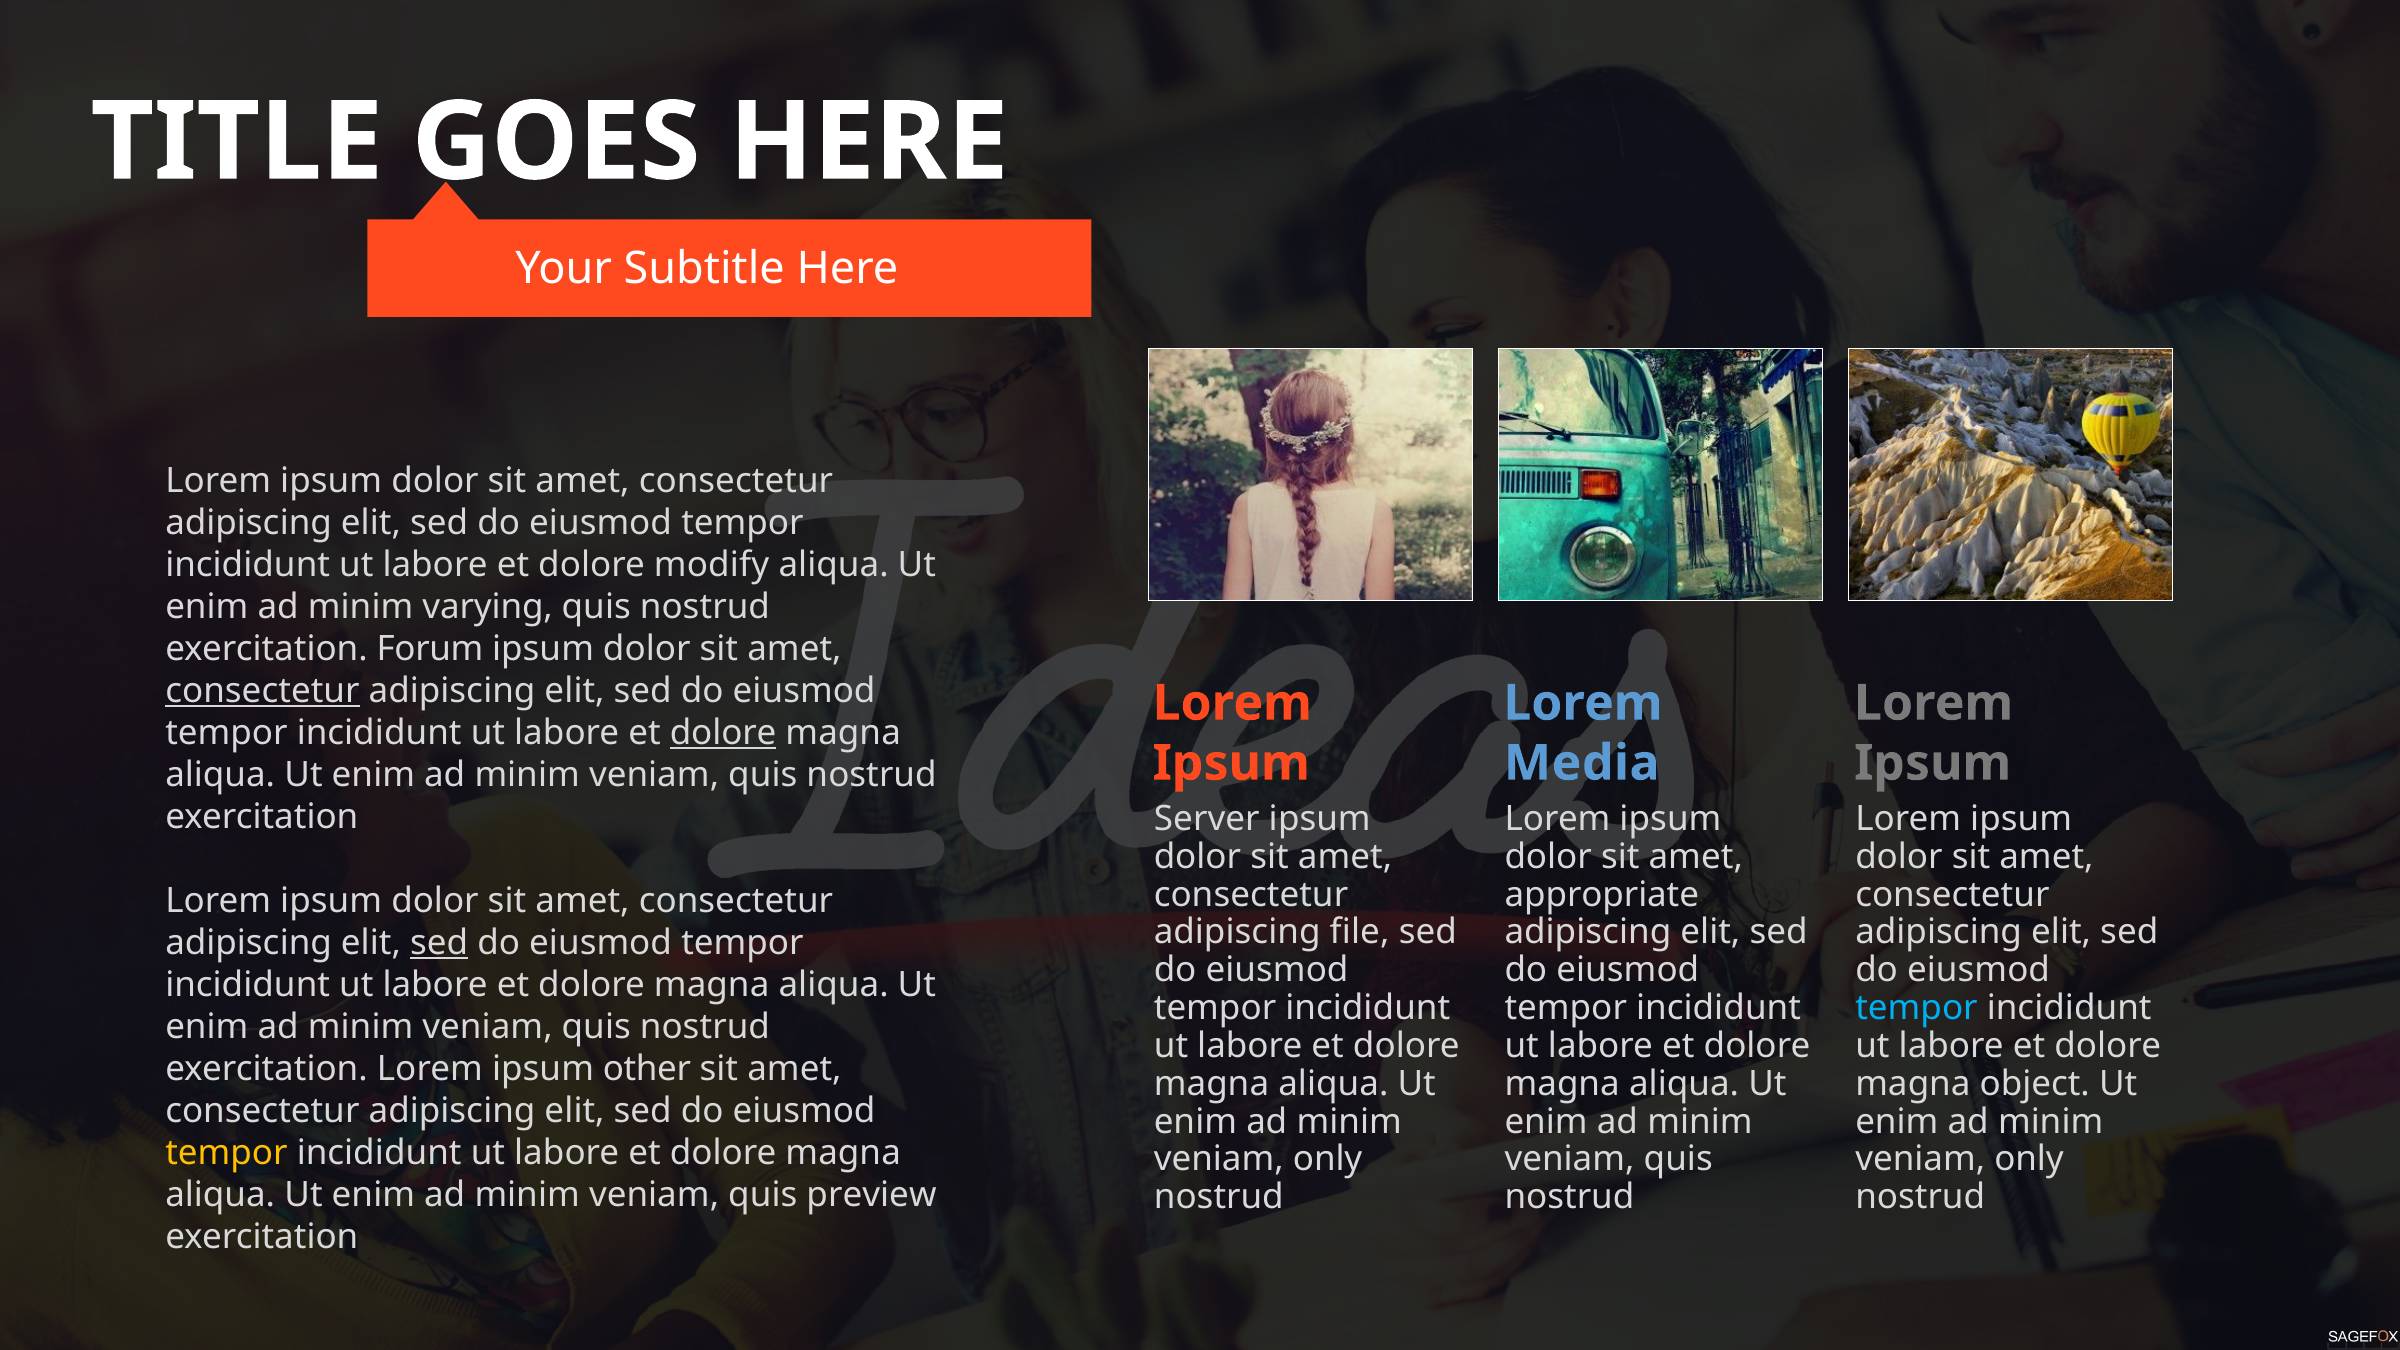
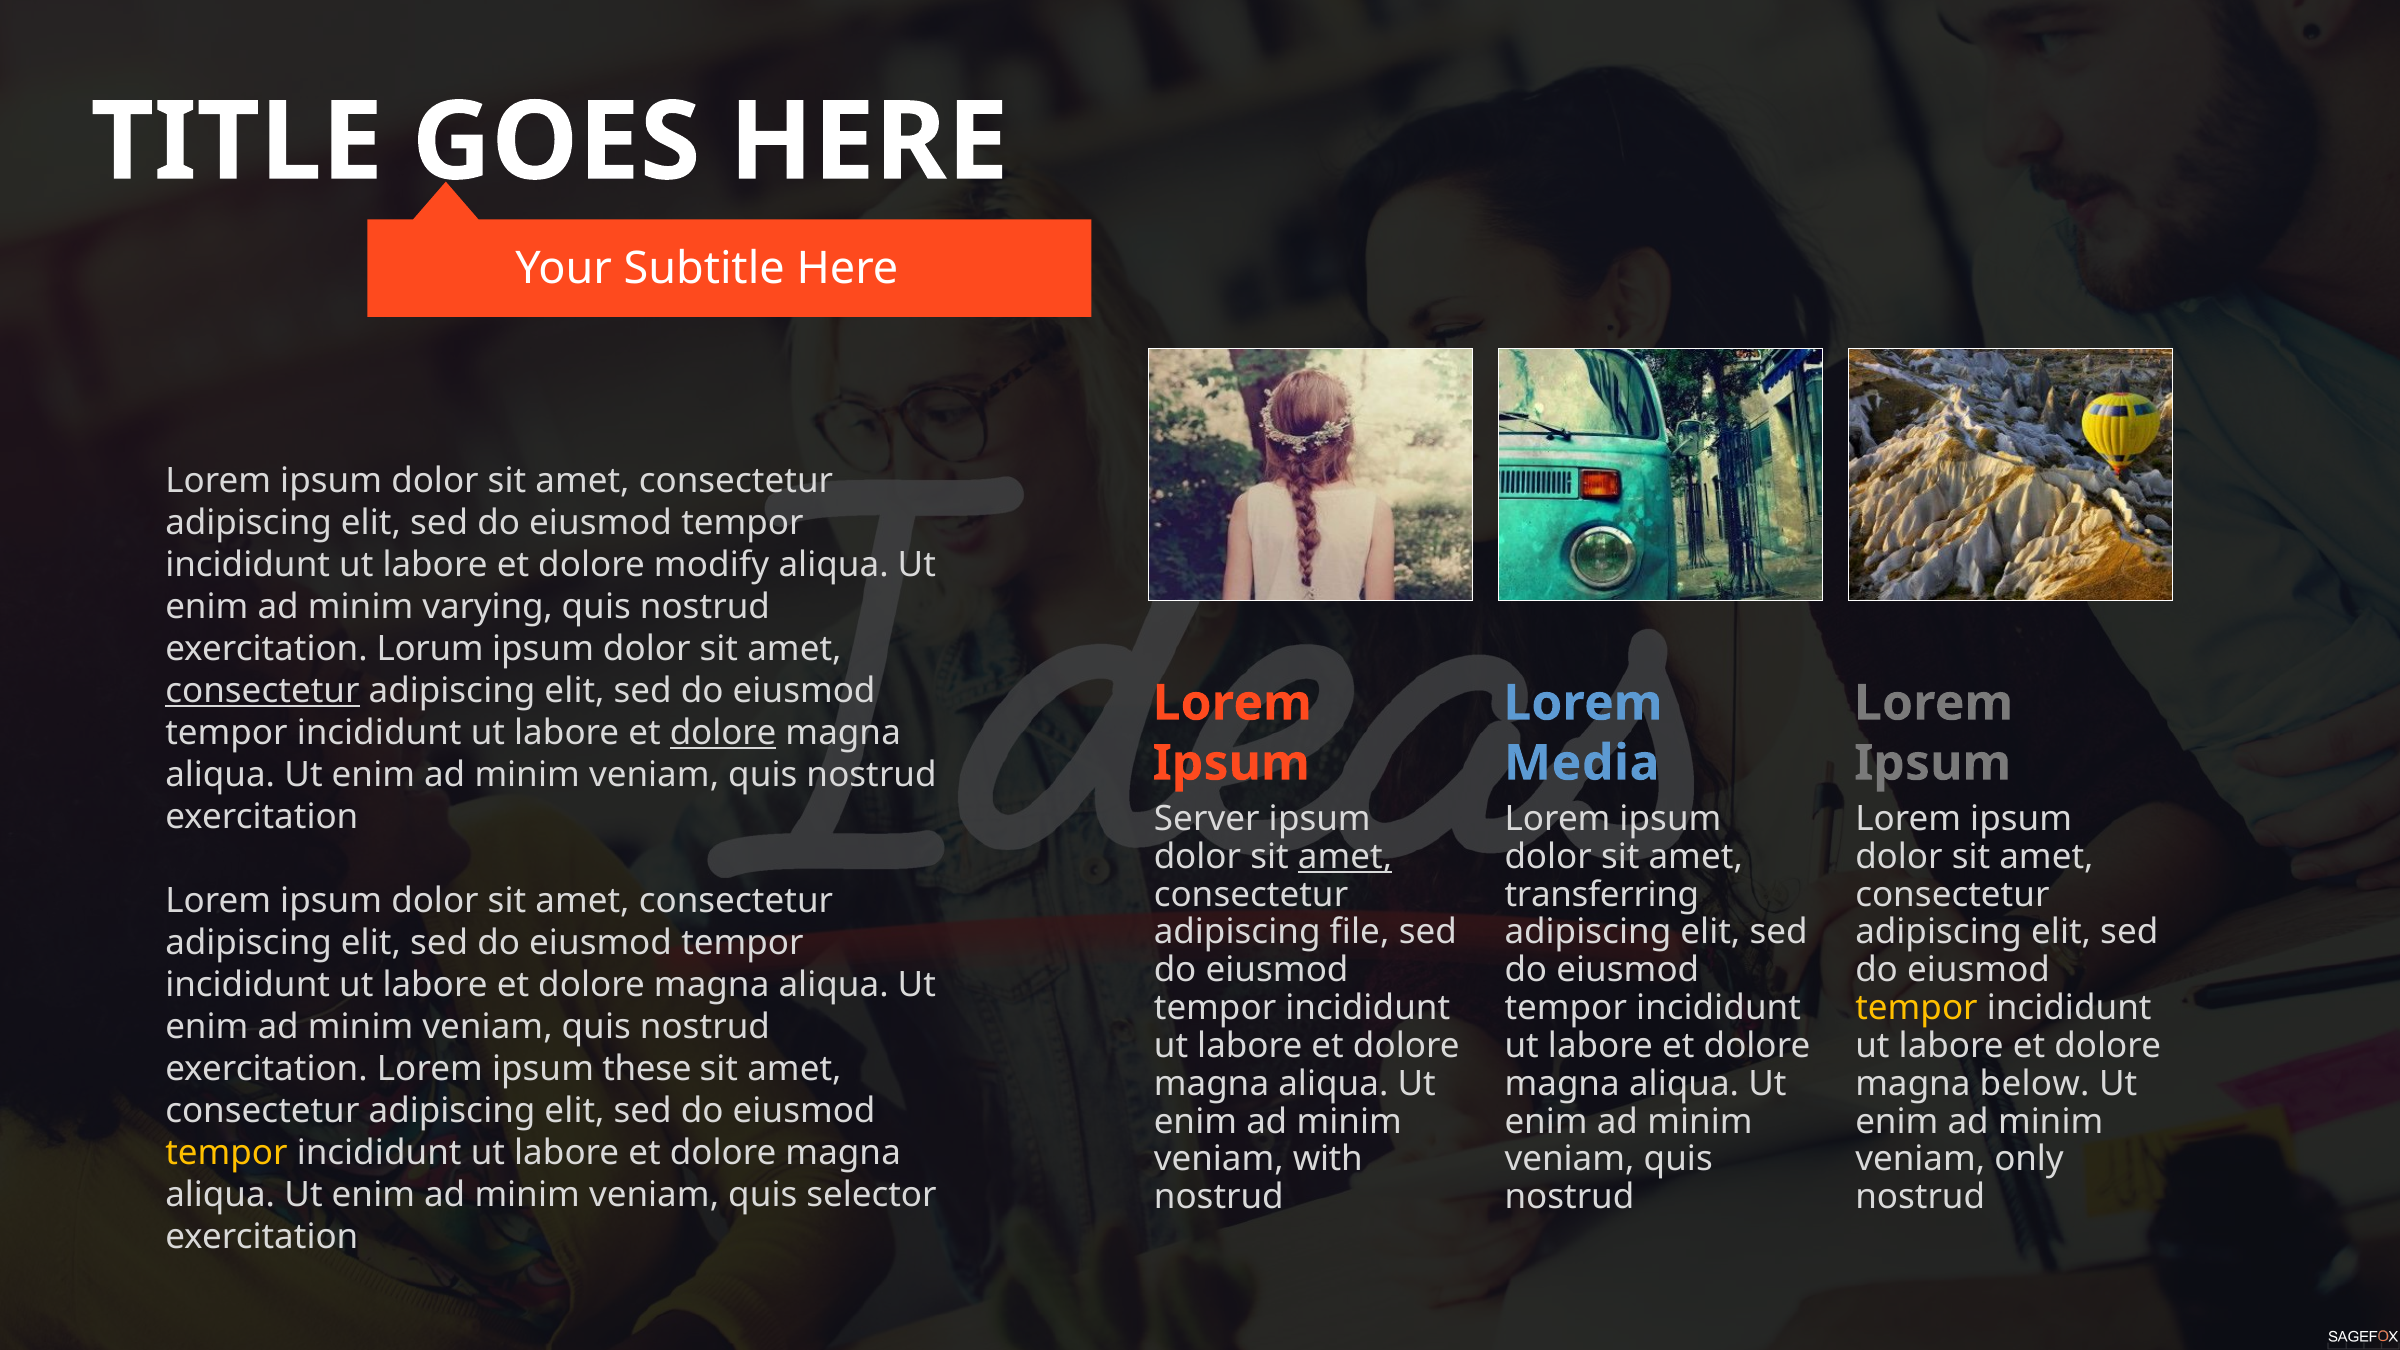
Forum: Forum -> Lorum (430, 649)
amet underline: none -> present (1345, 857)
appropriate: appropriate -> transferring (1602, 895)
sed underline: present -> none (439, 943)
tempor colour: light blue -> yellow (1916, 1008)
other: other -> these (647, 1069)
object: object -> below (2035, 1084)
only: only -> with (1328, 1159)
preview: preview -> selector (872, 1195)
